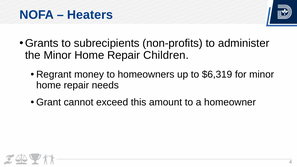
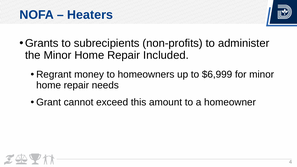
Children: Children -> Included (166, 55)
$6,319: $6,319 -> $6,999 (217, 75)
